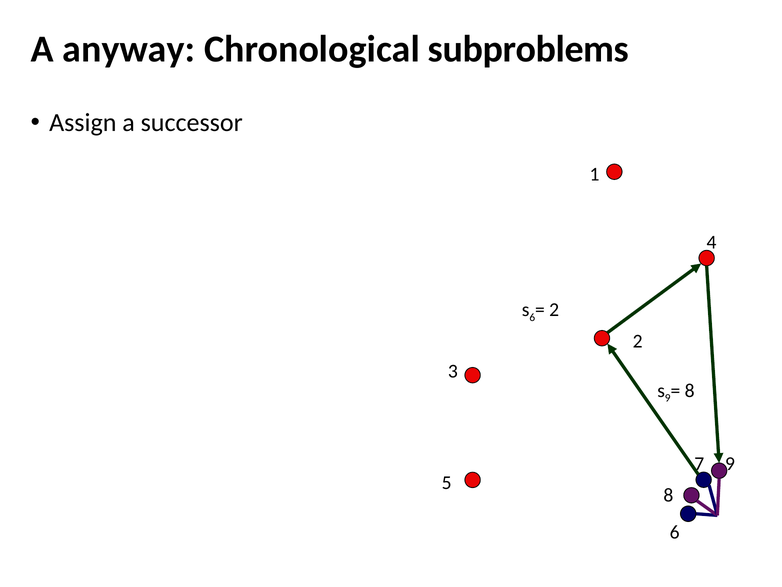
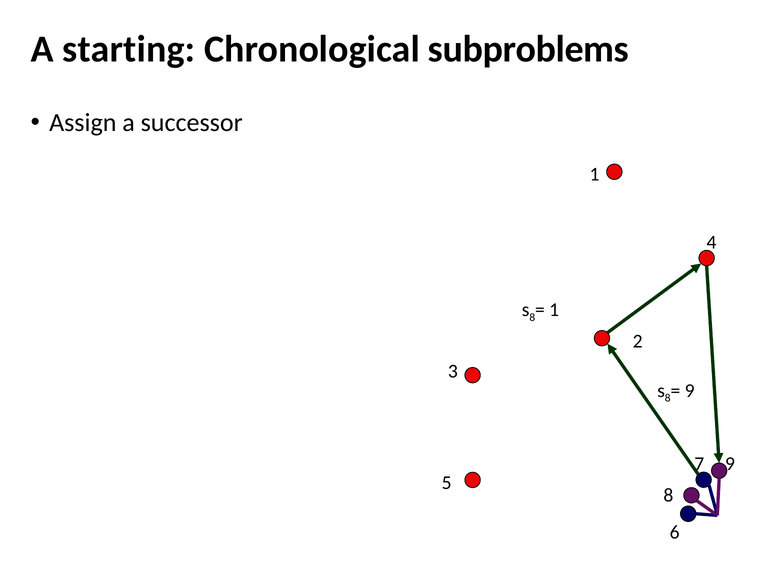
anyway: anyway -> starting (129, 49)
6: 6 -> 8 (532, 317)
2: 2 -> 1 (554, 310)
9: 9 -> 8 (668, 398)
8: 8 -> 9 (690, 390)
